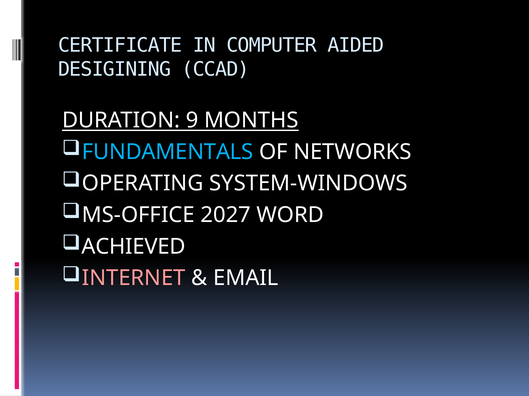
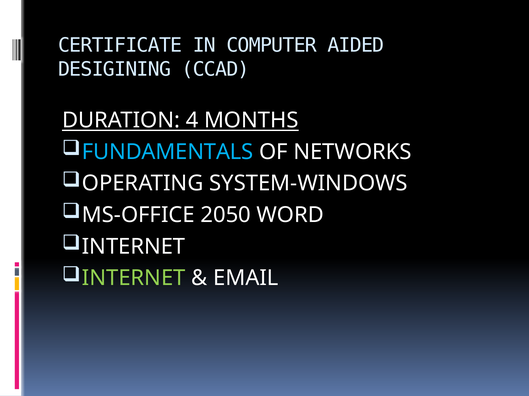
9: 9 -> 4 (192, 121)
2027: 2027 -> 2050 (226, 215)
ACHIEVED: ACHIEVED -> INTERNET (134, 247)
INTERNET colour: pink -> light green (134, 279)
